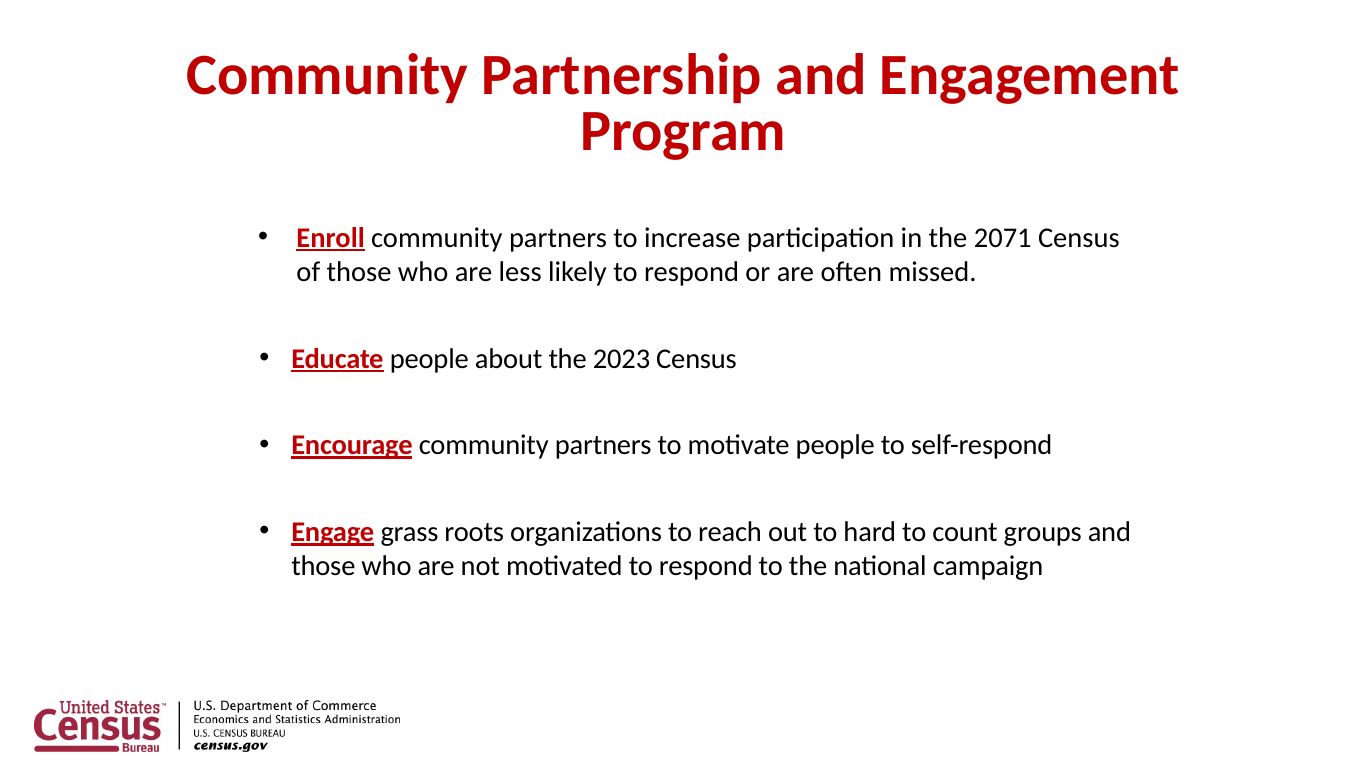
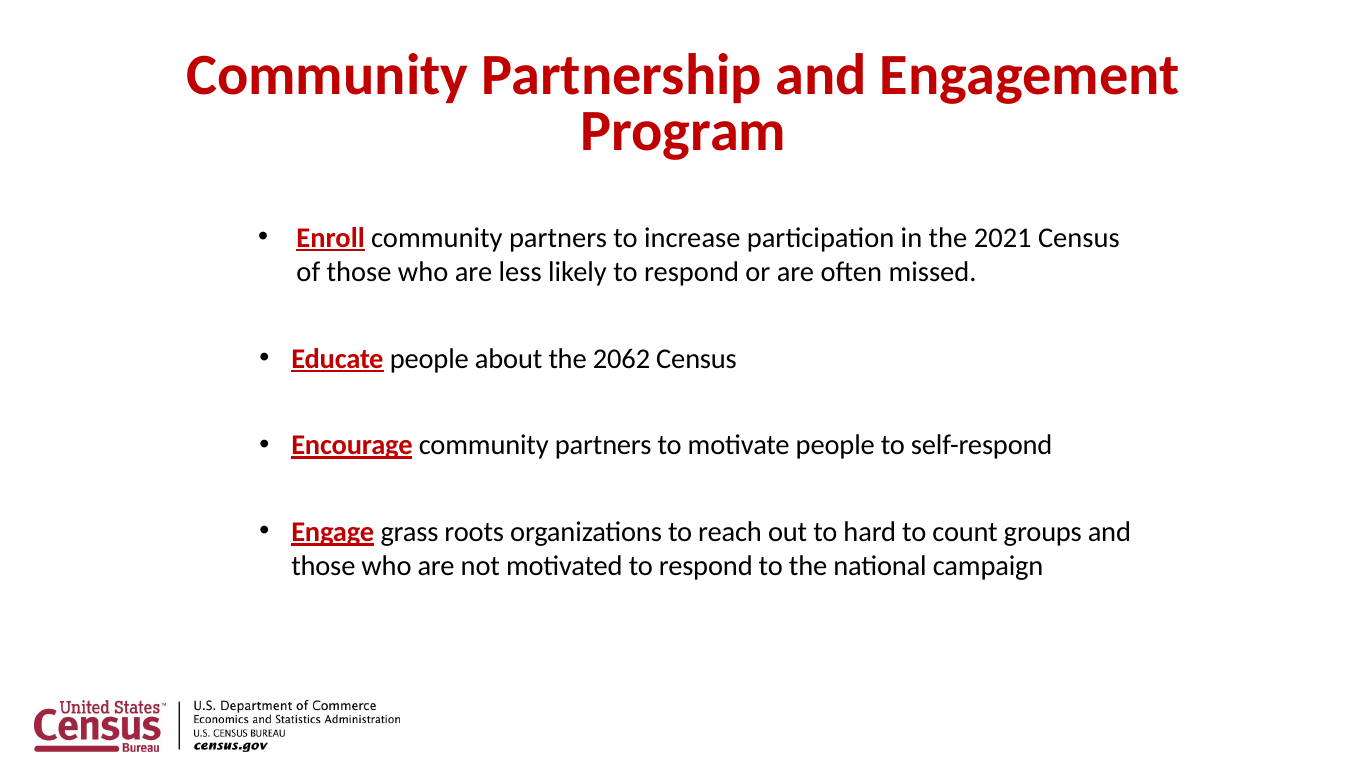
2071: 2071 -> 2021 (1003, 238)
2023: 2023 -> 2062 (622, 359)
